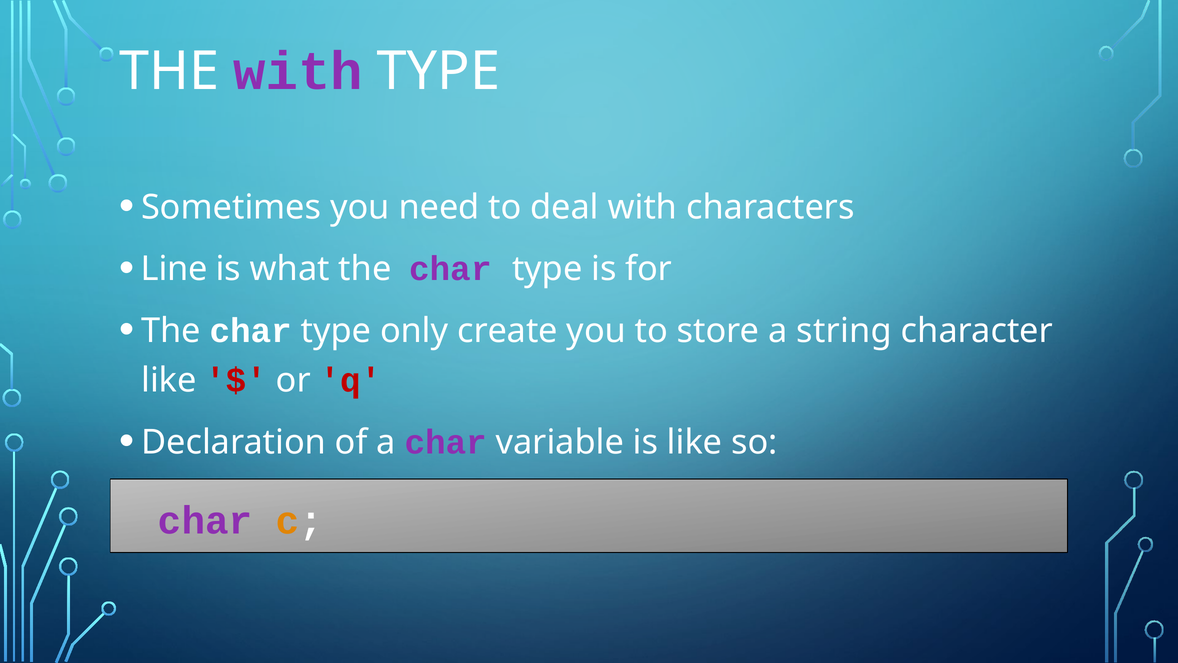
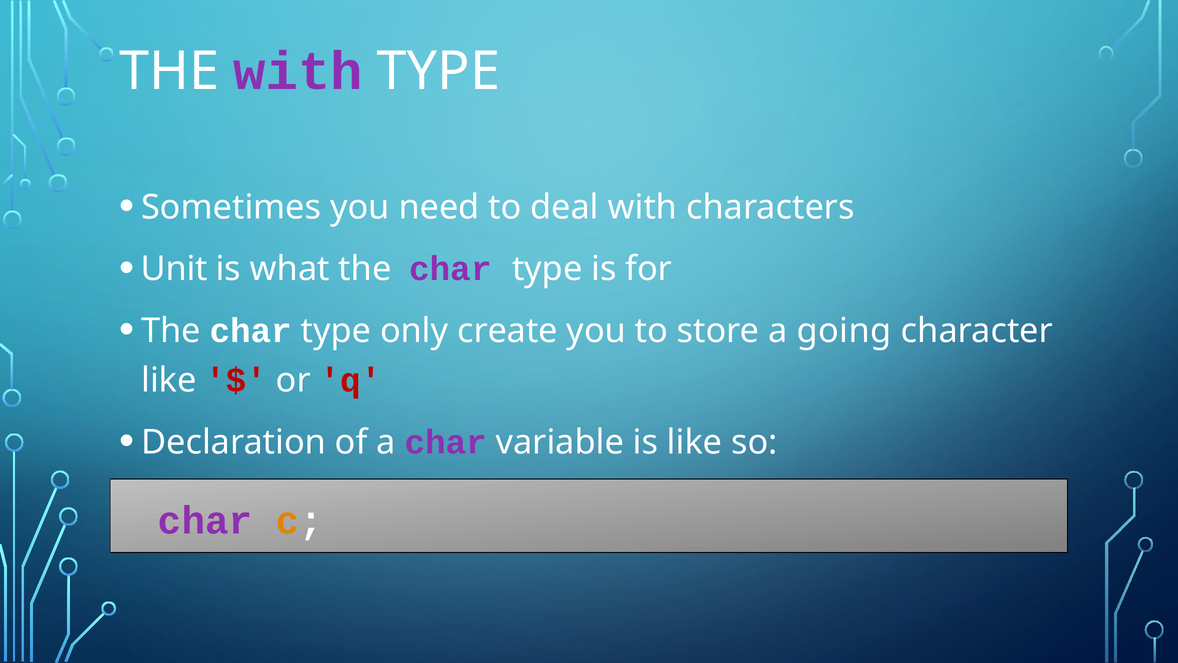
Line: Line -> Unit (174, 269)
string: string -> going (844, 331)
